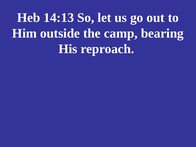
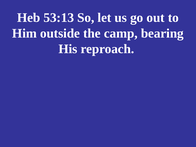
14:13: 14:13 -> 53:13 (59, 18)
